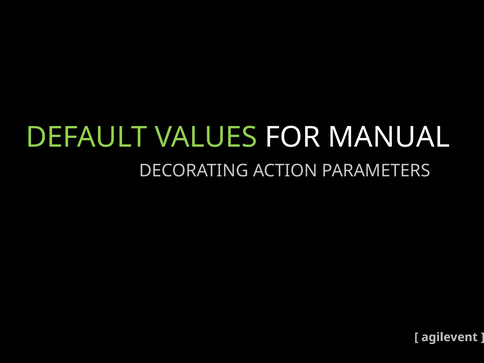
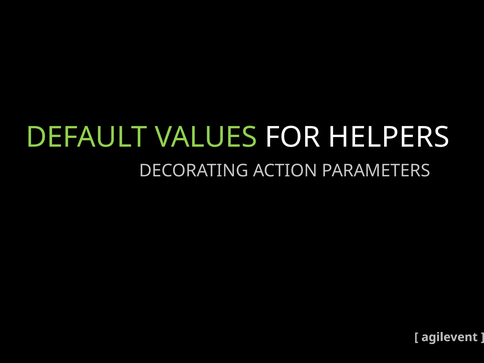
MANUAL: MANUAL -> HELPERS (389, 137)
